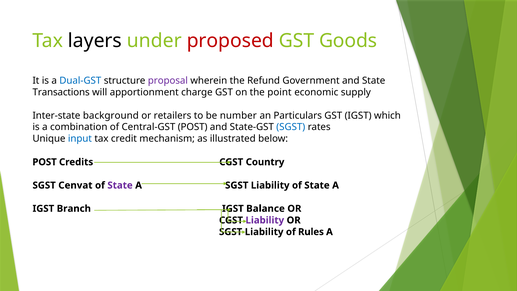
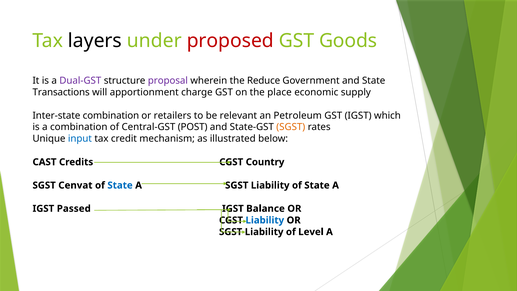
Dual-GST colour: blue -> purple (80, 81)
Refund: Refund -> Reduce (264, 81)
point: point -> place (279, 92)
Inter-state background: background -> combination (111, 115)
number: number -> relevant (238, 115)
Particulars: Particulars -> Petroleum (298, 115)
SGST colour: blue -> orange (291, 127)
POST: POST -> CAST (44, 162)
State colour: purple -> blue (120, 185)
Branch: Branch -> Passed (74, 208)
Liability colour: purple -> blue (265, 220)
Rules: Rules -> Level (311, 232)
